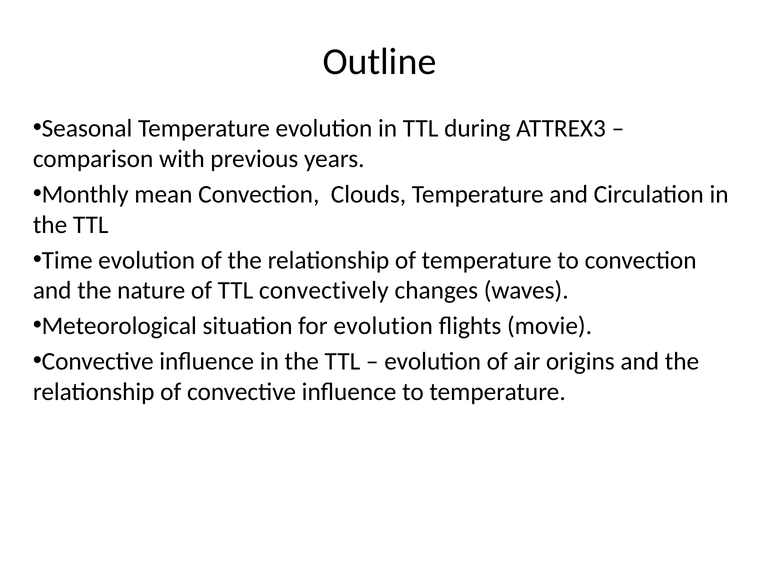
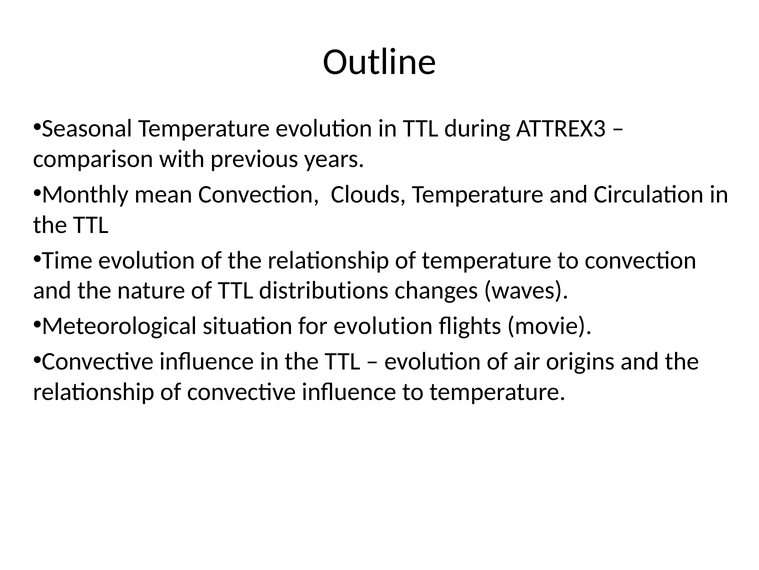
convectively: convectively -> distributions (324, 290)
